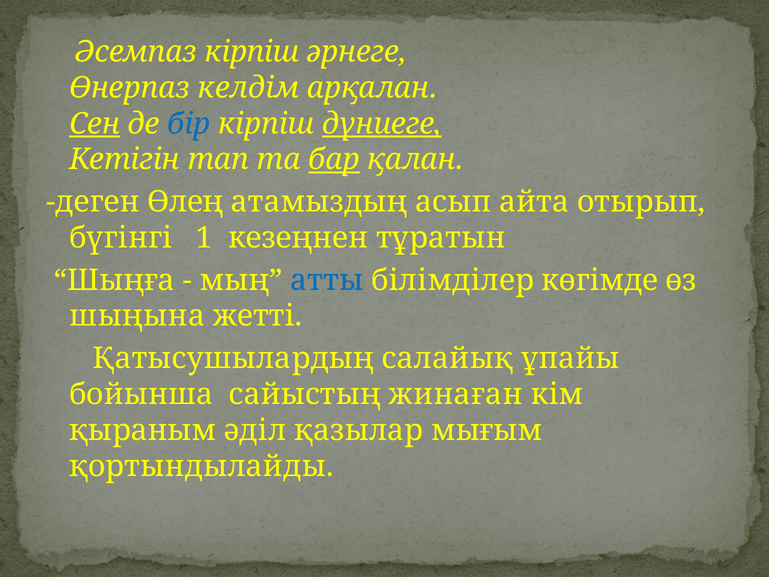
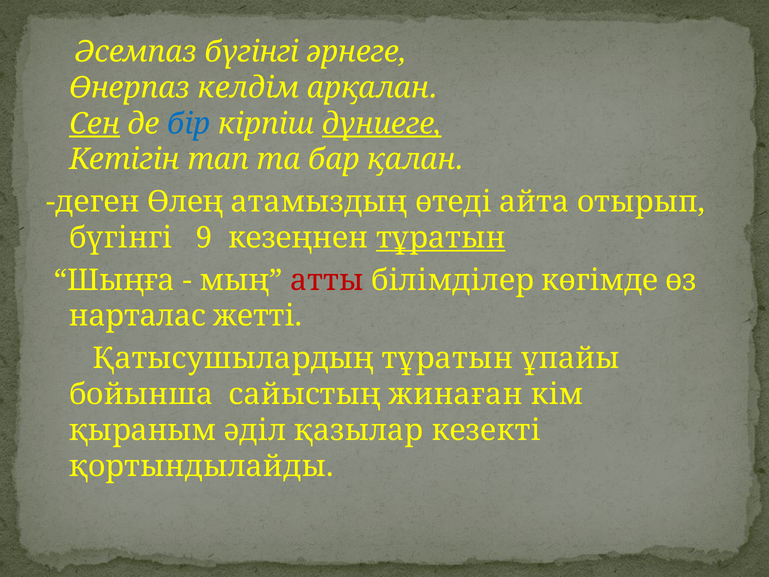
Әсемпаз кірпіш: кірпіш -> бүгінгі (252, 52)
бар underline: present -> none (334, 160)
асып: асып -> өтеді (454, 202)
1: 1 -> 9 (204, 238)
тұратын underline: none -> present (441, 238)
атты colour: blue -> red (327, 280)
шыңына: шыңына -> нарталас (137, 316)
Қатысушылардың салайық: салайық -> тұратын (447, 358)
мығым: мығым -> кезекті (486, 430)
